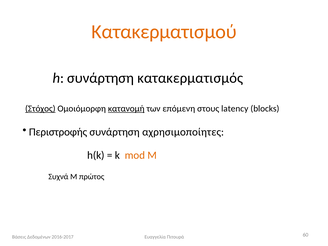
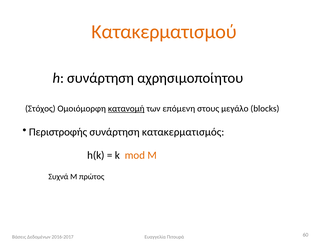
κατακερματισμός: κατακερματισμός -> αχρησιμοποίητου (190, 78)
Στόχος underline: present -> none (40, 109)
latency: latency -> μεγάλο (235, 109)
αχρησιμοποίητες: αχρησιμοποίητες -> κατακερματισμός (183, 132)
